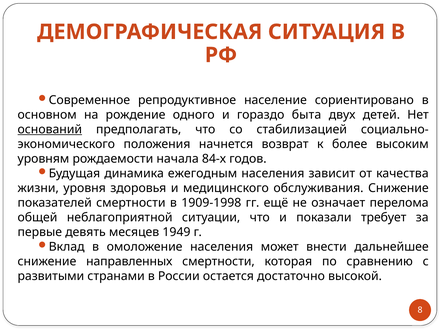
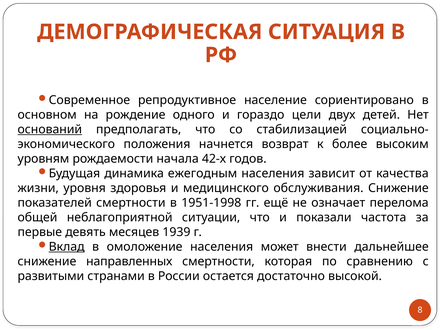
быта: быта -> цели (307, 115)
84-х: 84-х -> 42-х (214, 159)
1909-1998: 1909-1998 -> 1951-1998 (211, 203)
требует: требует -> частота (384, 218)
1949: 1949 -> 1939 (176, 232)
Вклад underline: none -> present (67, 247)
